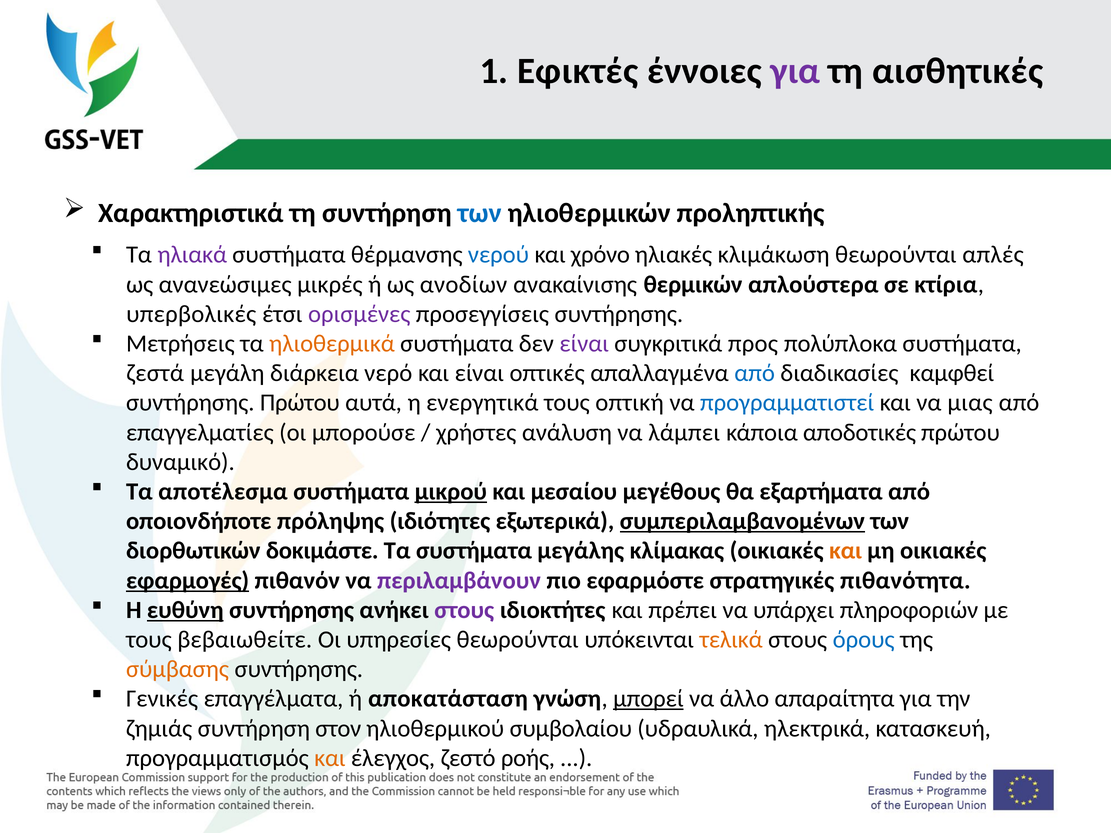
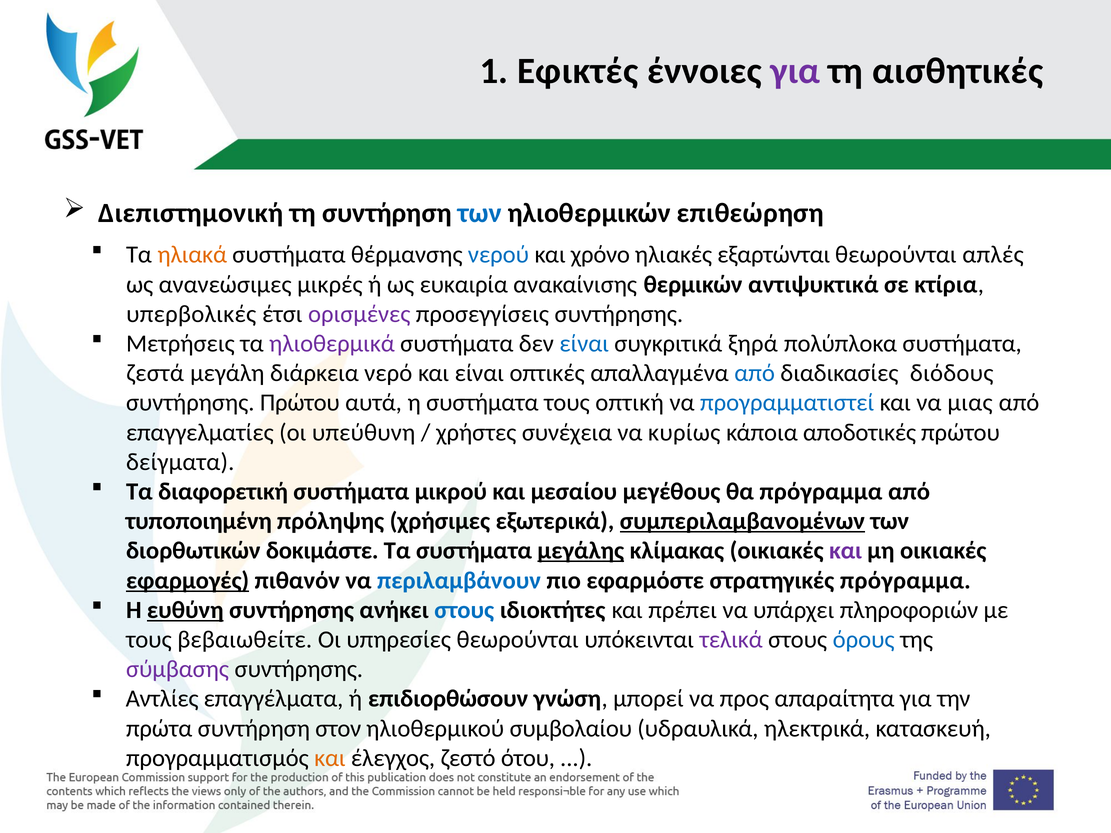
Χαρακτηριστικά: Χαρακτηριστικά -> Διεπιστημονική (191, 213)
προληπτικής: προληπτικής -> επιθεώρηση (750, 213)
ηλιακά colour: purple -> orange (192, 255)
κλιμάκωση: κλιμάκωση -> εξαρτώνται (774, 255)
ανοδίων: ανοδίων -> ευκαιρία (464, 284)
απλούστερα: απλούστερα -> αντιψυκτικά (813, 284)
ηλιοθερμικά colour: orange -> purple (332, 344)
είναι colour: purple -> blue (584, 344)
προς: προς -> ξηρά (753, 344)
καμφθεί: καμφθεί -> διόδους (952, 373)
η ενεργητικά: ενεργητικά -> συστήματα (482, 403)
μπορούσε: μπορούσε -> υπεύθυνη (364, 433)
ανάλυση: ανάλυση -> συνέχεια (567, 433)
λάμπει: λάμπει -> κυρίως (684, 433)
δυναμικό: δυναμικό -> δείγματα (180, 462)
αποτέλεσμα: αποτέλεσμα -> διαφορετική (223, 492)
μικρού underline: present -> none (451, 492)
θα εξαρτήματα: εξαρτήματα -> πρόγραμμα (821, 492)
οποιονδήποτε: οποιονδήποτε -> τυποποιημένη (199, 521)
ιδιότητες: ιδιότητες -> χρήσιμες (440, 521)
μεγάλης underline: none -> present (581, 551)
και colour: orange -> purple (846, 551)
περιλαμβάνουν colour: purple -> blue (459, 581)
στρατηγικές πιθανότητα: πιθανότητα -> πρόγραμμα (905, 581)
στους colour: purple -> blue (464, 610)
τελικά colour: orange -> purple (731, 640)
σύμβασης colour: orange -> purple (178, 669)
Γενικές: Γενικές -> Αντλίες (162, 699)
αποκατάσταση: αποκατάσταση -> επιδιορθώσουν (448, 699)
μπορεί underline: present -> none (648, 699)
άλλο: άλλο -> προς (744, 699)
ζημιάς: ζημιάς -> πρώτα (159, 729)
ροής: ροής -> ότου (528, 758)
